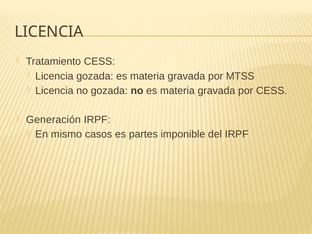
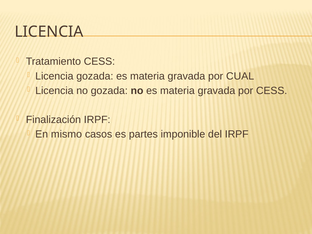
MTSS: MTSS -> CUAL (240, 76)
Generación: Generación -> Finalización (53, 120)
